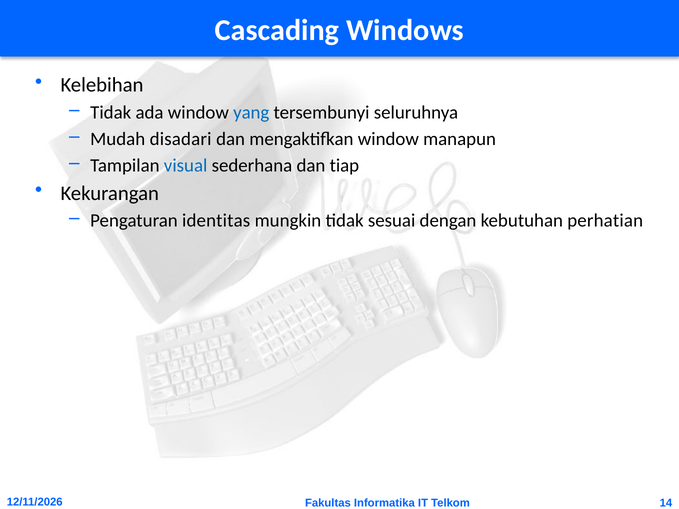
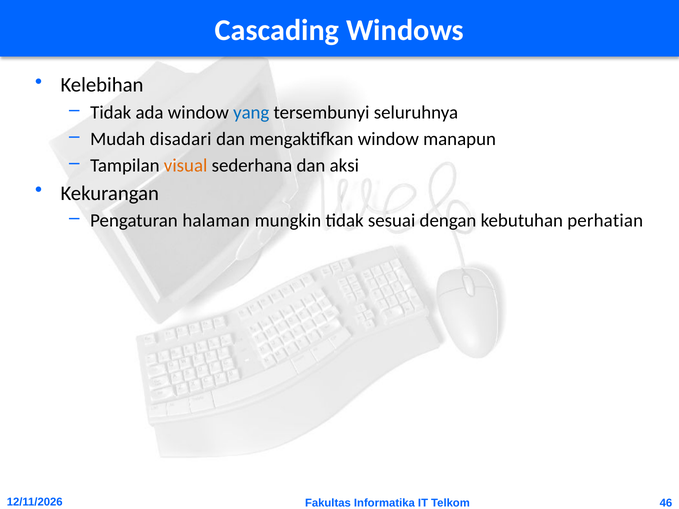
visual colour: blue -> orange (186, 165)
tiap: tiap -> aksi (344, 165)
identitas: identitas -> halaman (216, 221)
14: 14 -> 46 (666, 503)
